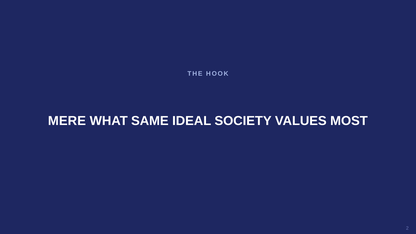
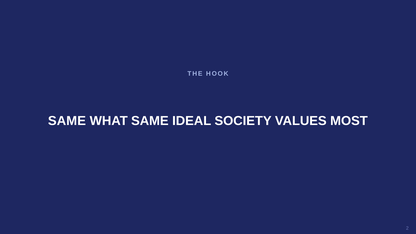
MERE: MERE -> SAME (67, 121)
